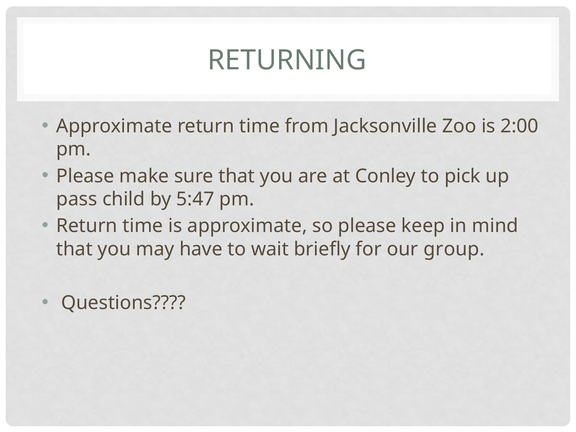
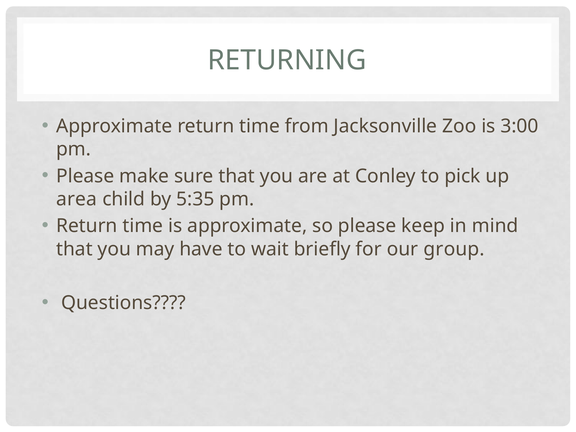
2:00: 2:00 -> 3:00 (520, 126)
pass: pass -> area (77, 199)
5:47: 5:47 -> 5:35 (195, 199)
